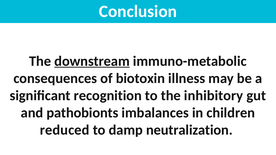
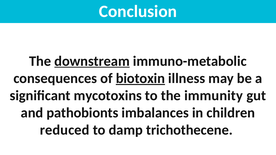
biotoxin underline: none -> present (140, 78)
recognition: recognition -> mycotoxins (108, 96)
inhibitory: inhibitory -> immunity (214, 96)
neutralization: neutralization -> trichothecene (189, 130)
